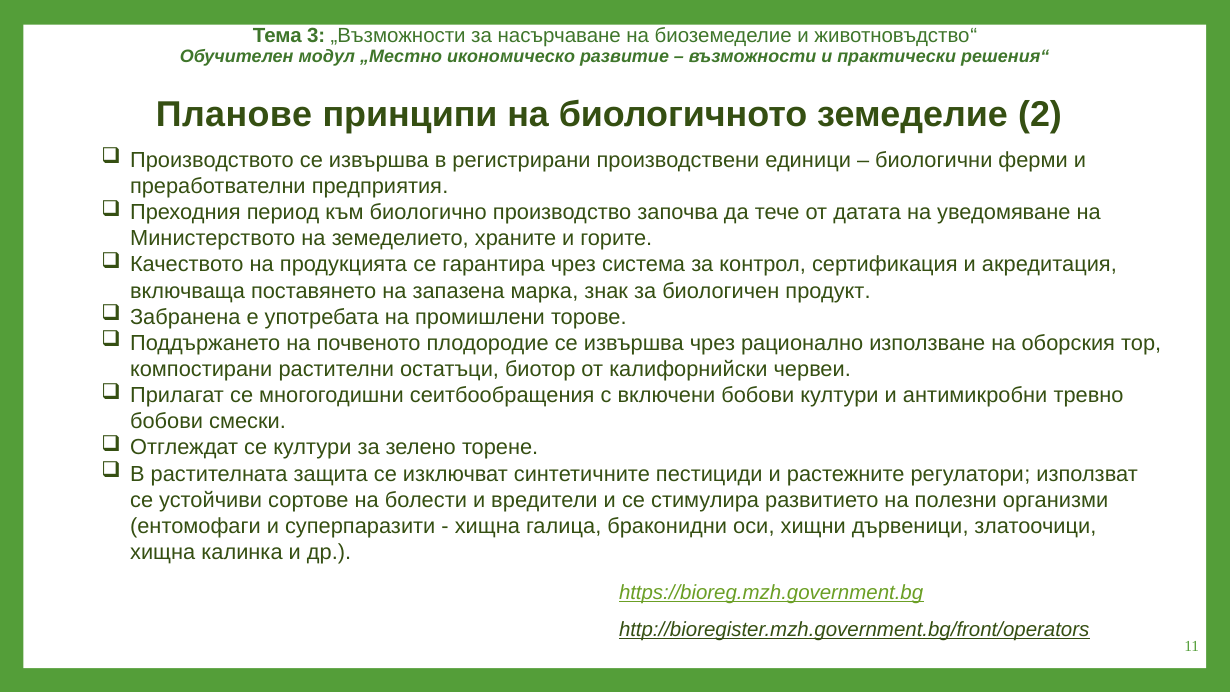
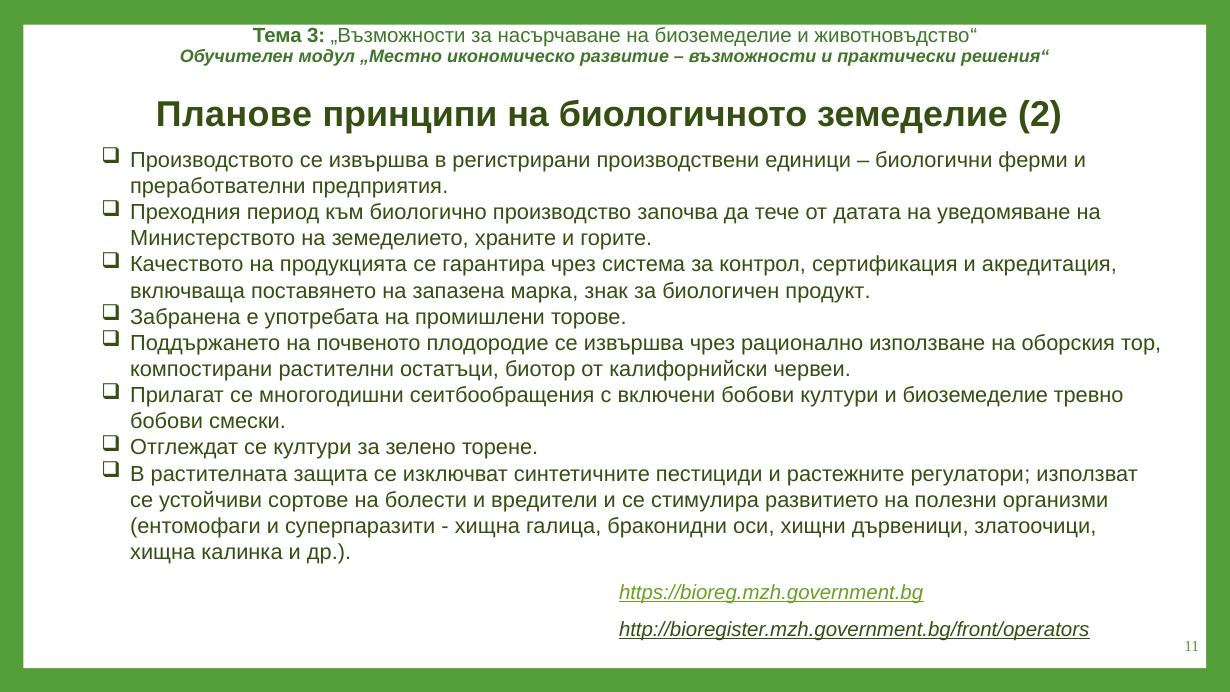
и антимикробни: антимикробни -> биоземеделие (975, 395)
